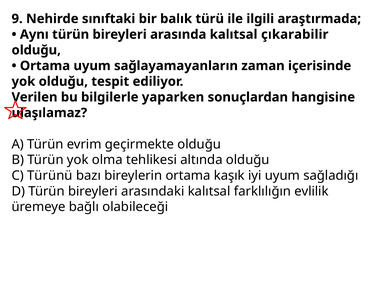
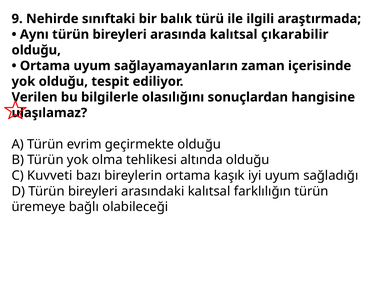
yaparken: yaparken -> olasılığını (173, 97)
Türünü: Türünü -> Kuvveti (50, 176)
farklılığın evlilik: evlilik -> türün (311, 191)
